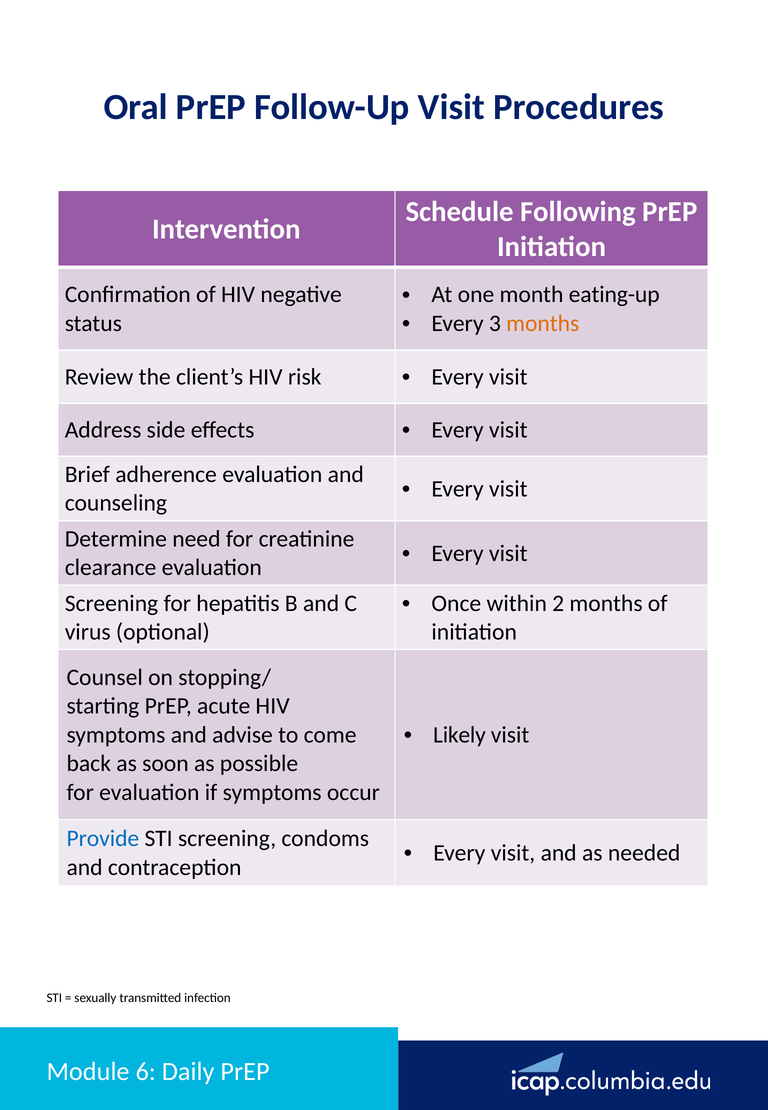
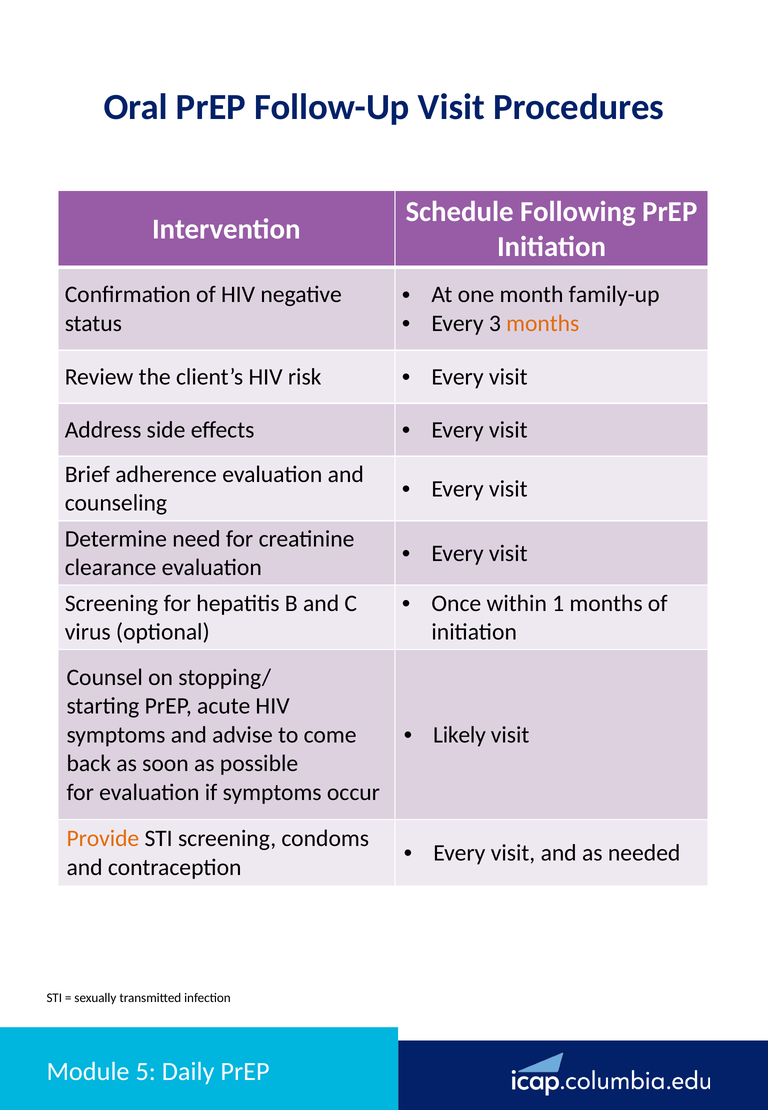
eating-up: eating-up -> family-up (614, 295)
2: 2 -> 1 (558, 604)
Provide colour: blue -> orange (103, 839)
6: 6 -> 5 (146, 1072)
